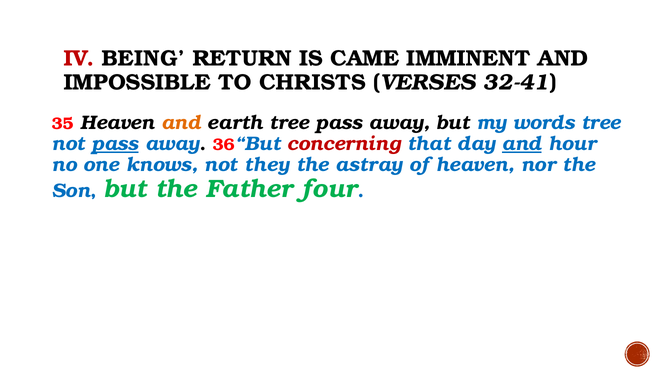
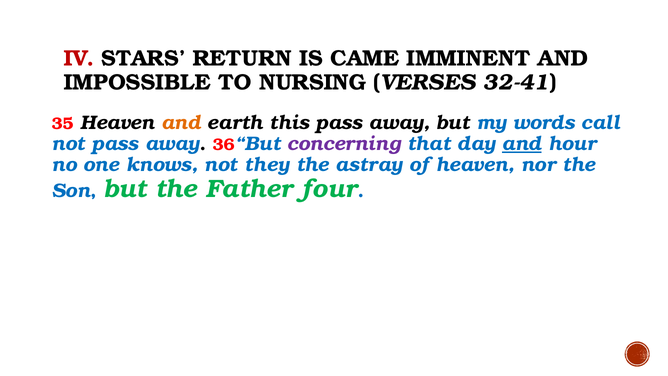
BEING: BEING -> STARS (143, 58)
CHRISTS: CHRISTS -> NURSING (313, 83)
earth tree: tree -> this (289, 123)
words tree: tree -> call (601, 123)
pass underline: present -> none (115, 144)
concerning colour: red -> purple (344, 144)
